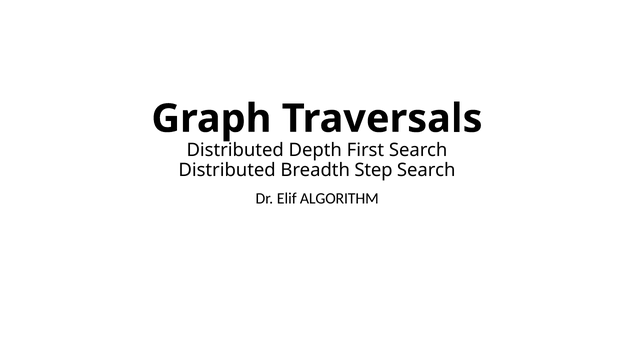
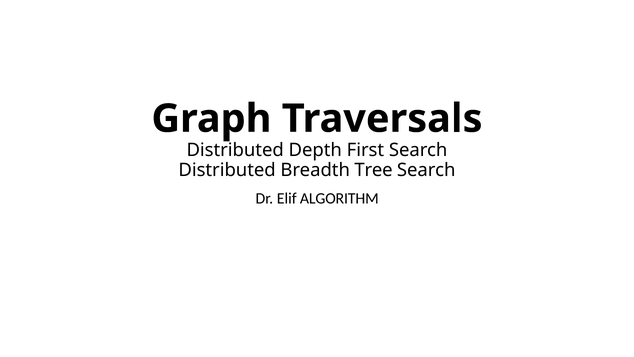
Step: Step -> Tree (374, 170)
